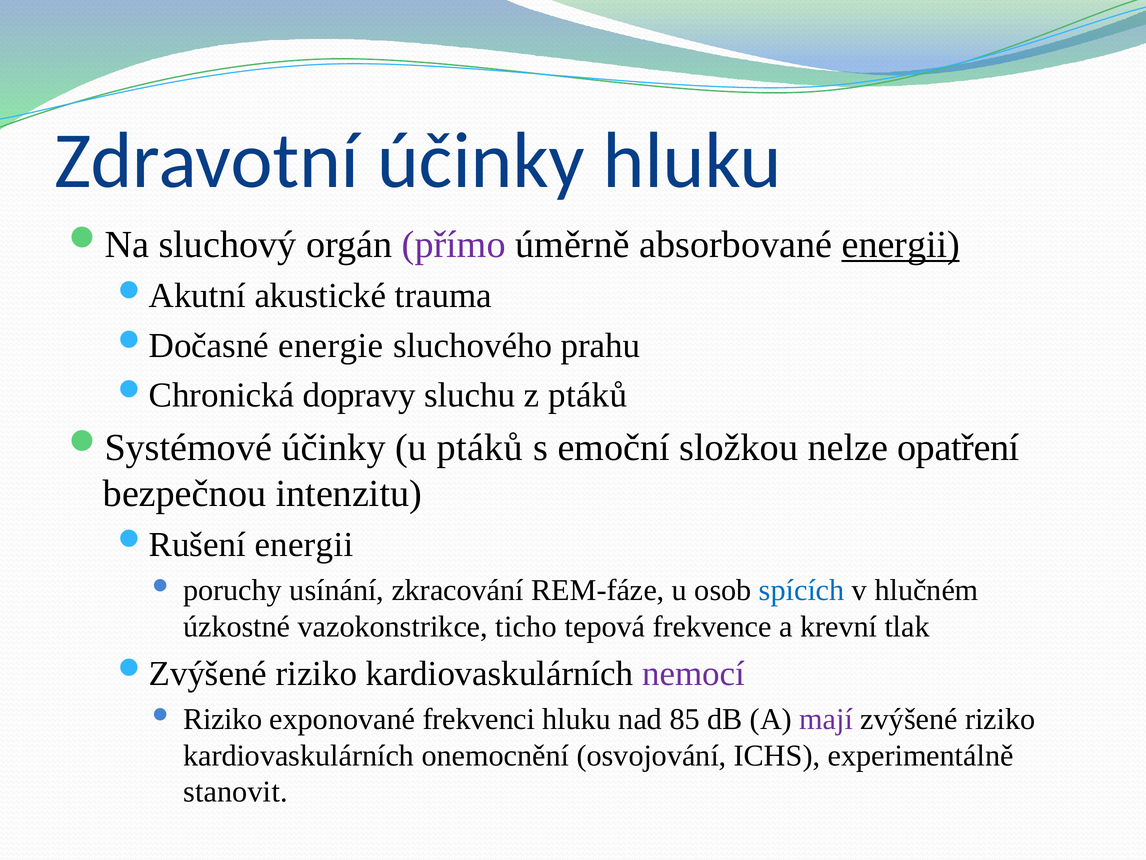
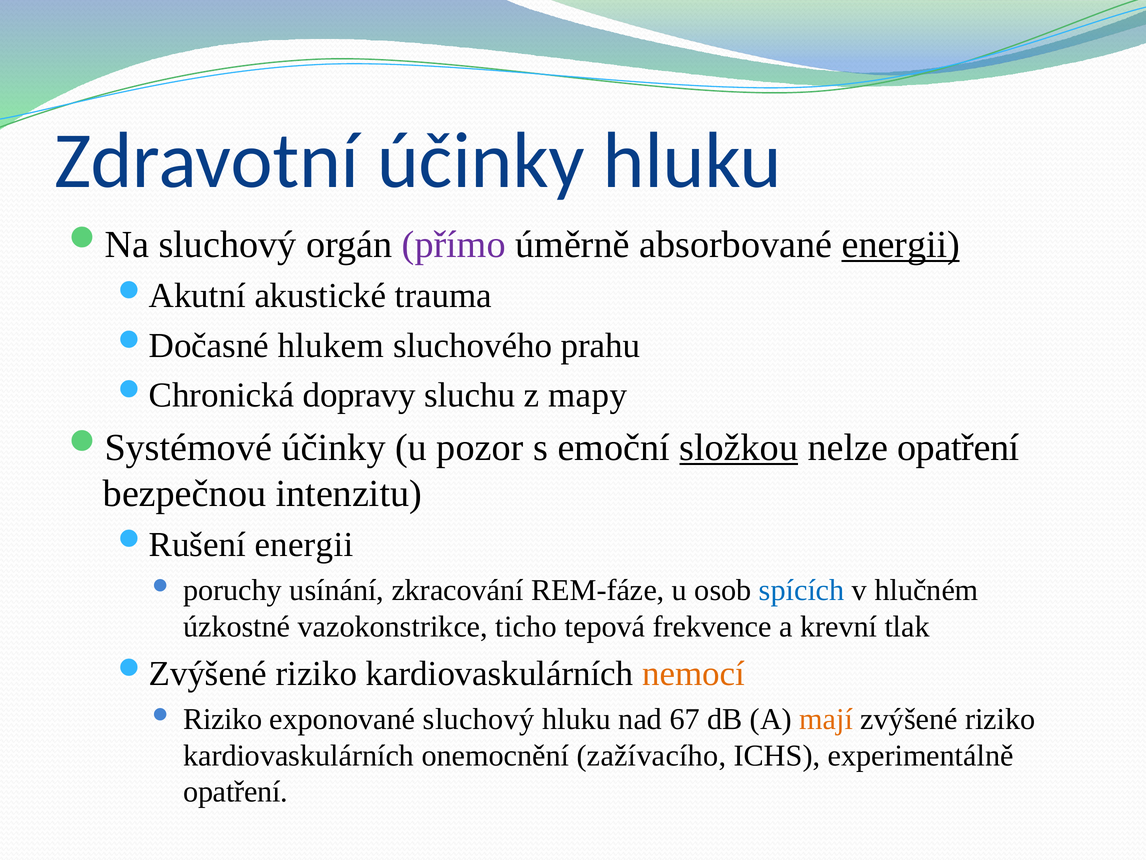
energie: energie -> hlukem (331, 345)
z ptáků: ptáků -> mapy (588, 395)
u ptáků: ptáků -> pozor (480, 447)
složkou underline: none -> present (739, 447)
nemocí colour: purple -> orange (693, 673)
exponované frekvenci: frekvenci -> sluchový (479, 719)
85: 85 -> 67 (685, 719)
mají colour: purple -> orange (826, 719)
osvojování: osvojování -> zažívacího (651, 755)
stanovit: stanovit -> opatření (236, 791)
